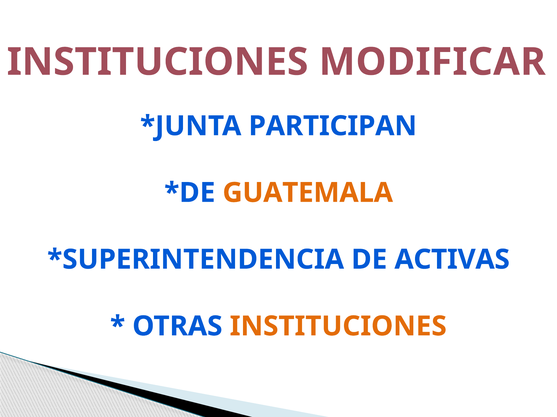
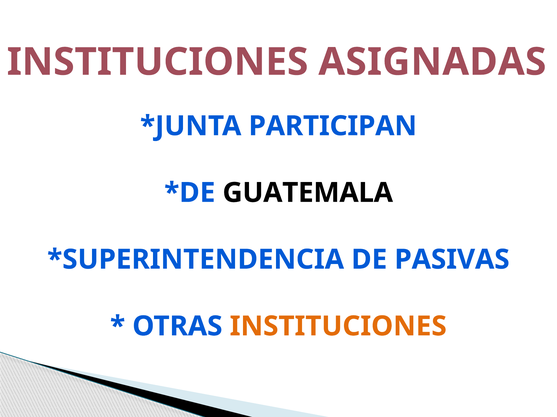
MODIFICAR: MODIFICAR -> ASIGNADAS (432, 62)
GUATEMALA colour: orange -> black (308, 193)
ACTIVAS: ACTIVAS -> PASIVAS (452, 260)
